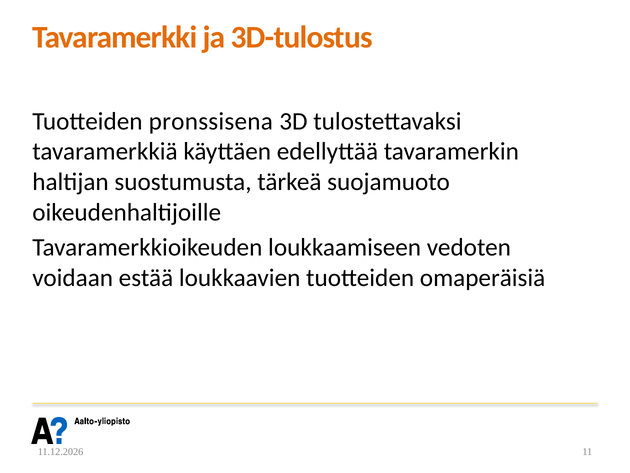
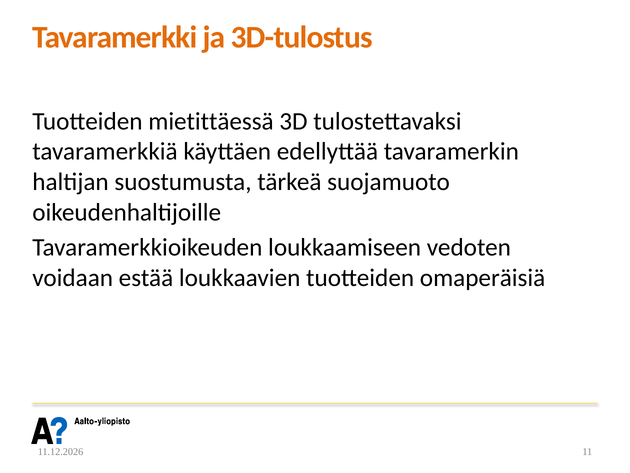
pronssisena: pronssisena -> mietittäessä (211, 121)
